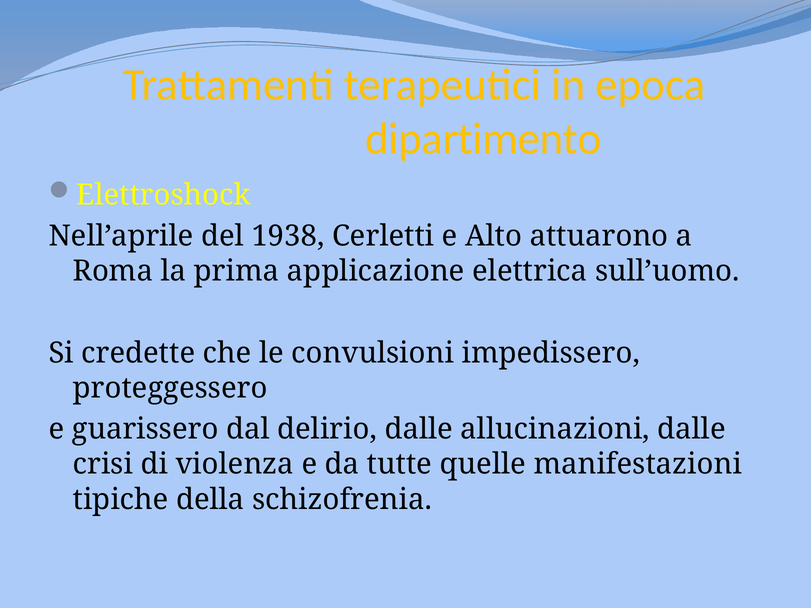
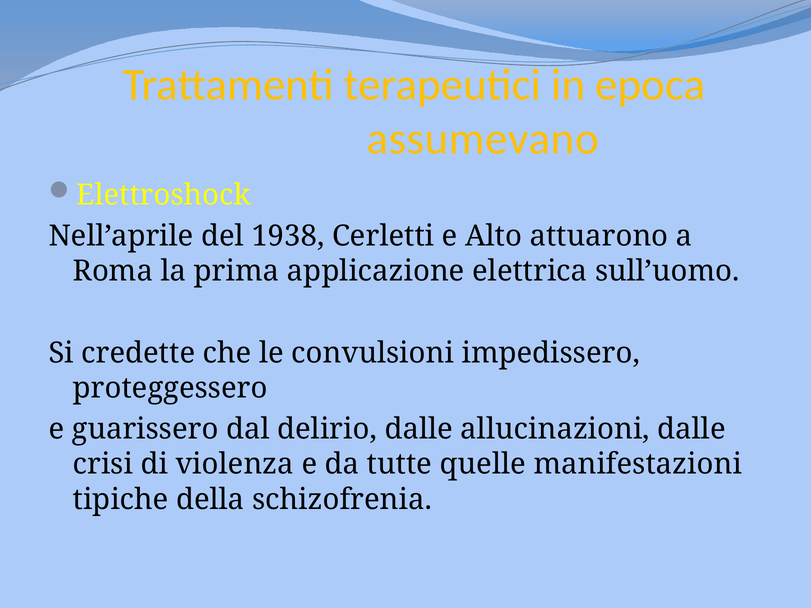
dipartimento: dipartimento -> assumevano (483, 139)
